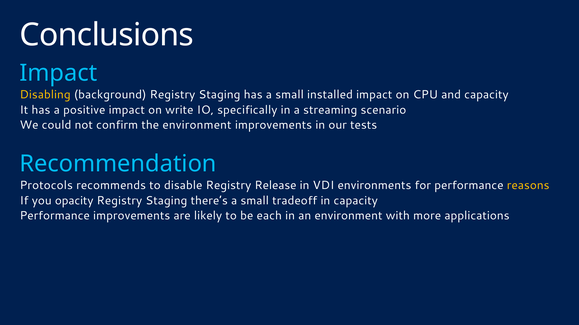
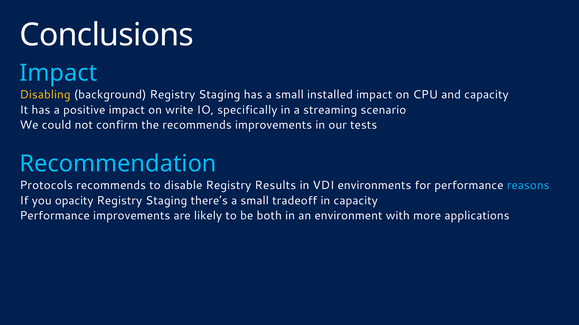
the environment: environment -> recommends (197, 125)
Release: Release -> Results (275, 186)
reasons colour: yellow -> light blue (528, 186)
each: each -> both (269, 216)
